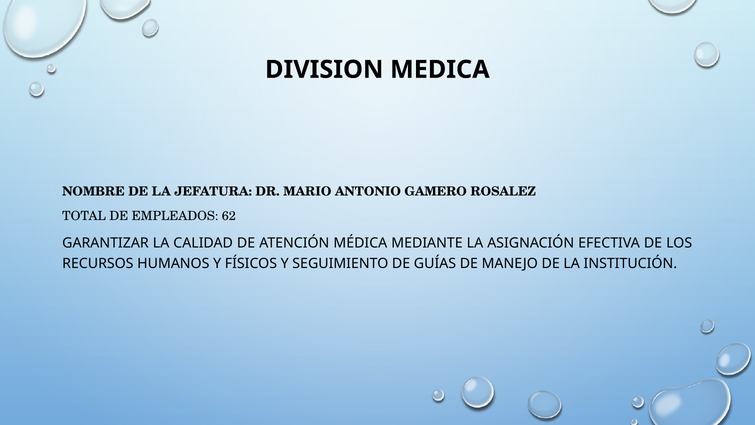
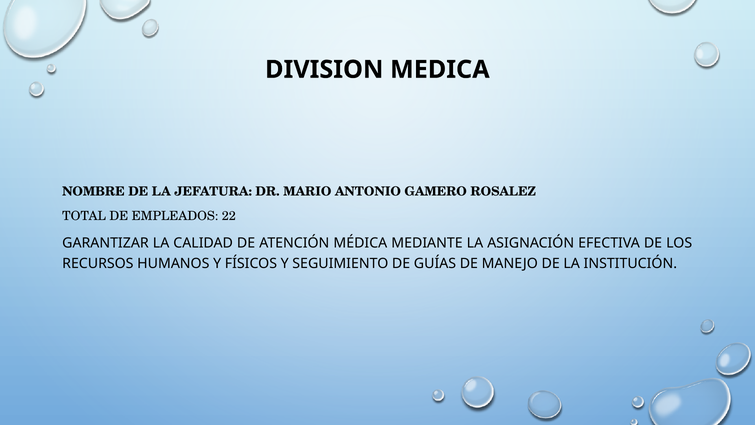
62: 62 -> 22 (229, 216)
